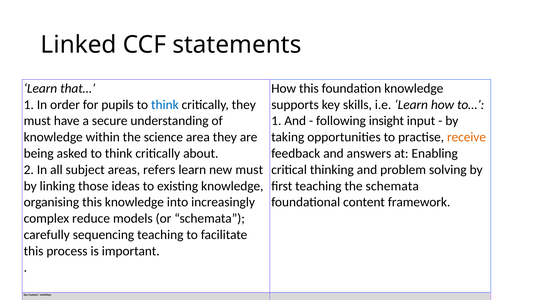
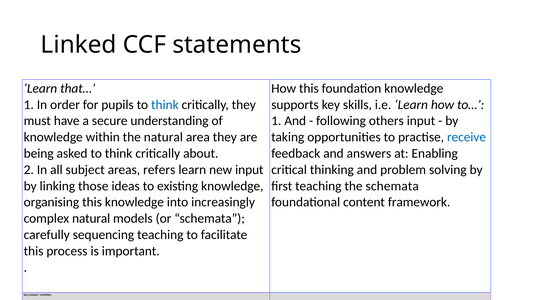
insight: insight -> others (386, 121)
the science: science -> natural (163, 137)
receive colour: orange -> blue (467, 137)
new must: must -> input (249, 170)
complex reduce: reduce -> natural (91, 218)
